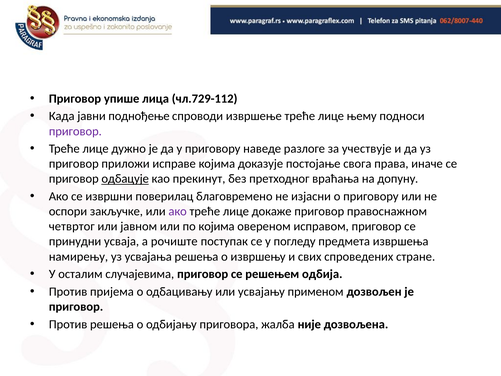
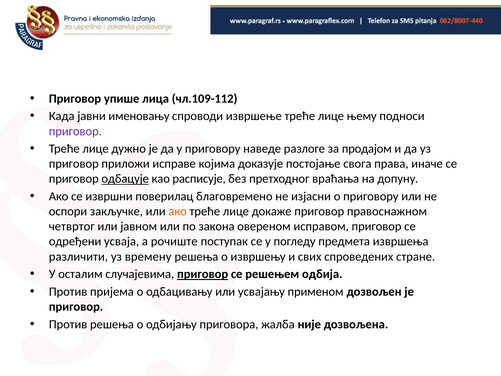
чл.729-112: чл.729-112 -> чл.109-112 (205, 99)
поднођење: поднођење -> именовању (139, 116)
учествује: учествује -> продајом (367, 149)
прекинут: прекинут -> расписује (199, 179)
ако colour: purple -> orange (178, 211)
по којима: којима -> закона (217, 226)
принудни: принудни -> одређени (75, 241)
намирењу: намирењу -> различити (78, 256)
усвајања: усвајања -> времену (148, 256)
приговор underline: none -> present (203, 274)
